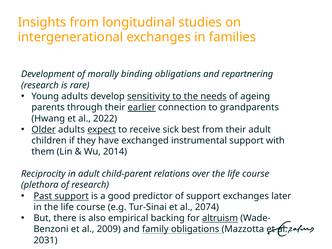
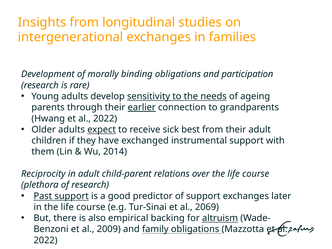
repartnering: repartnering -> participation (247, 74)
Older underline: present -> none (44, 130)
2074: 2074 -> 2069 (207, 207)
2031: 2031 -> 2022 (46, 240)
